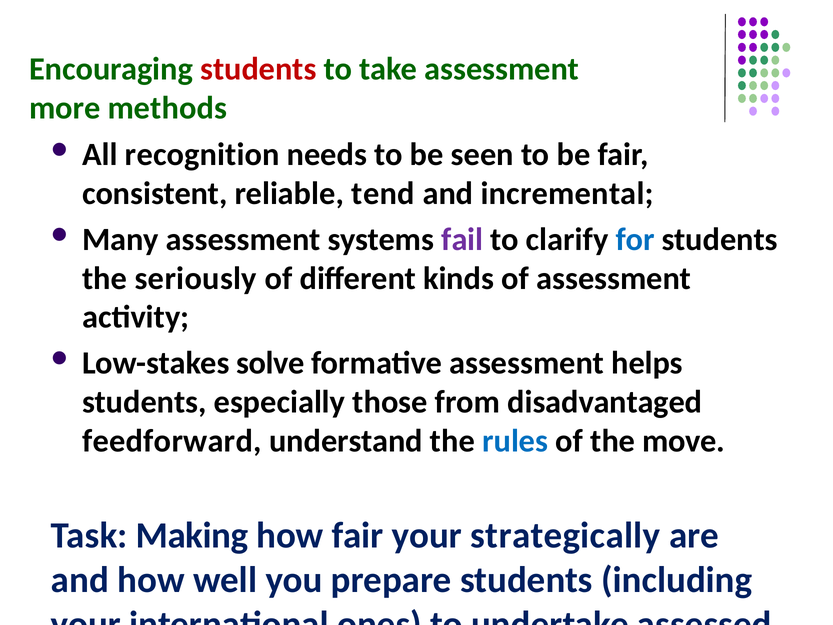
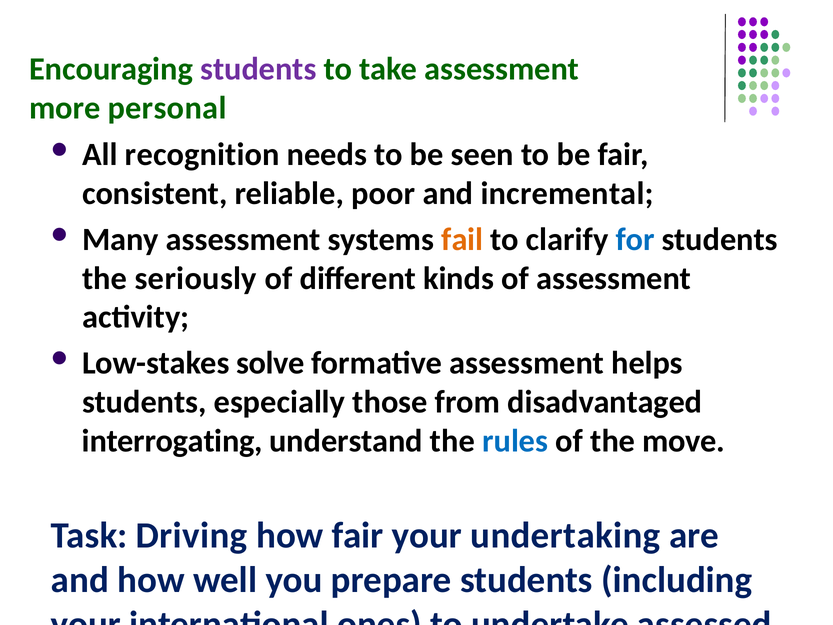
students colour: red -> purple (258, 69)
methods: methods -> personal (167, 108)
tend: tend -> poor (383, 193)
fail colour: purple -> orange (462, 239)
feedforward: feedforward -> interrogating (172, 441)
Making: Making -> Driving (192, 536)
strategically: strategically -> undertaking (565, 536)
